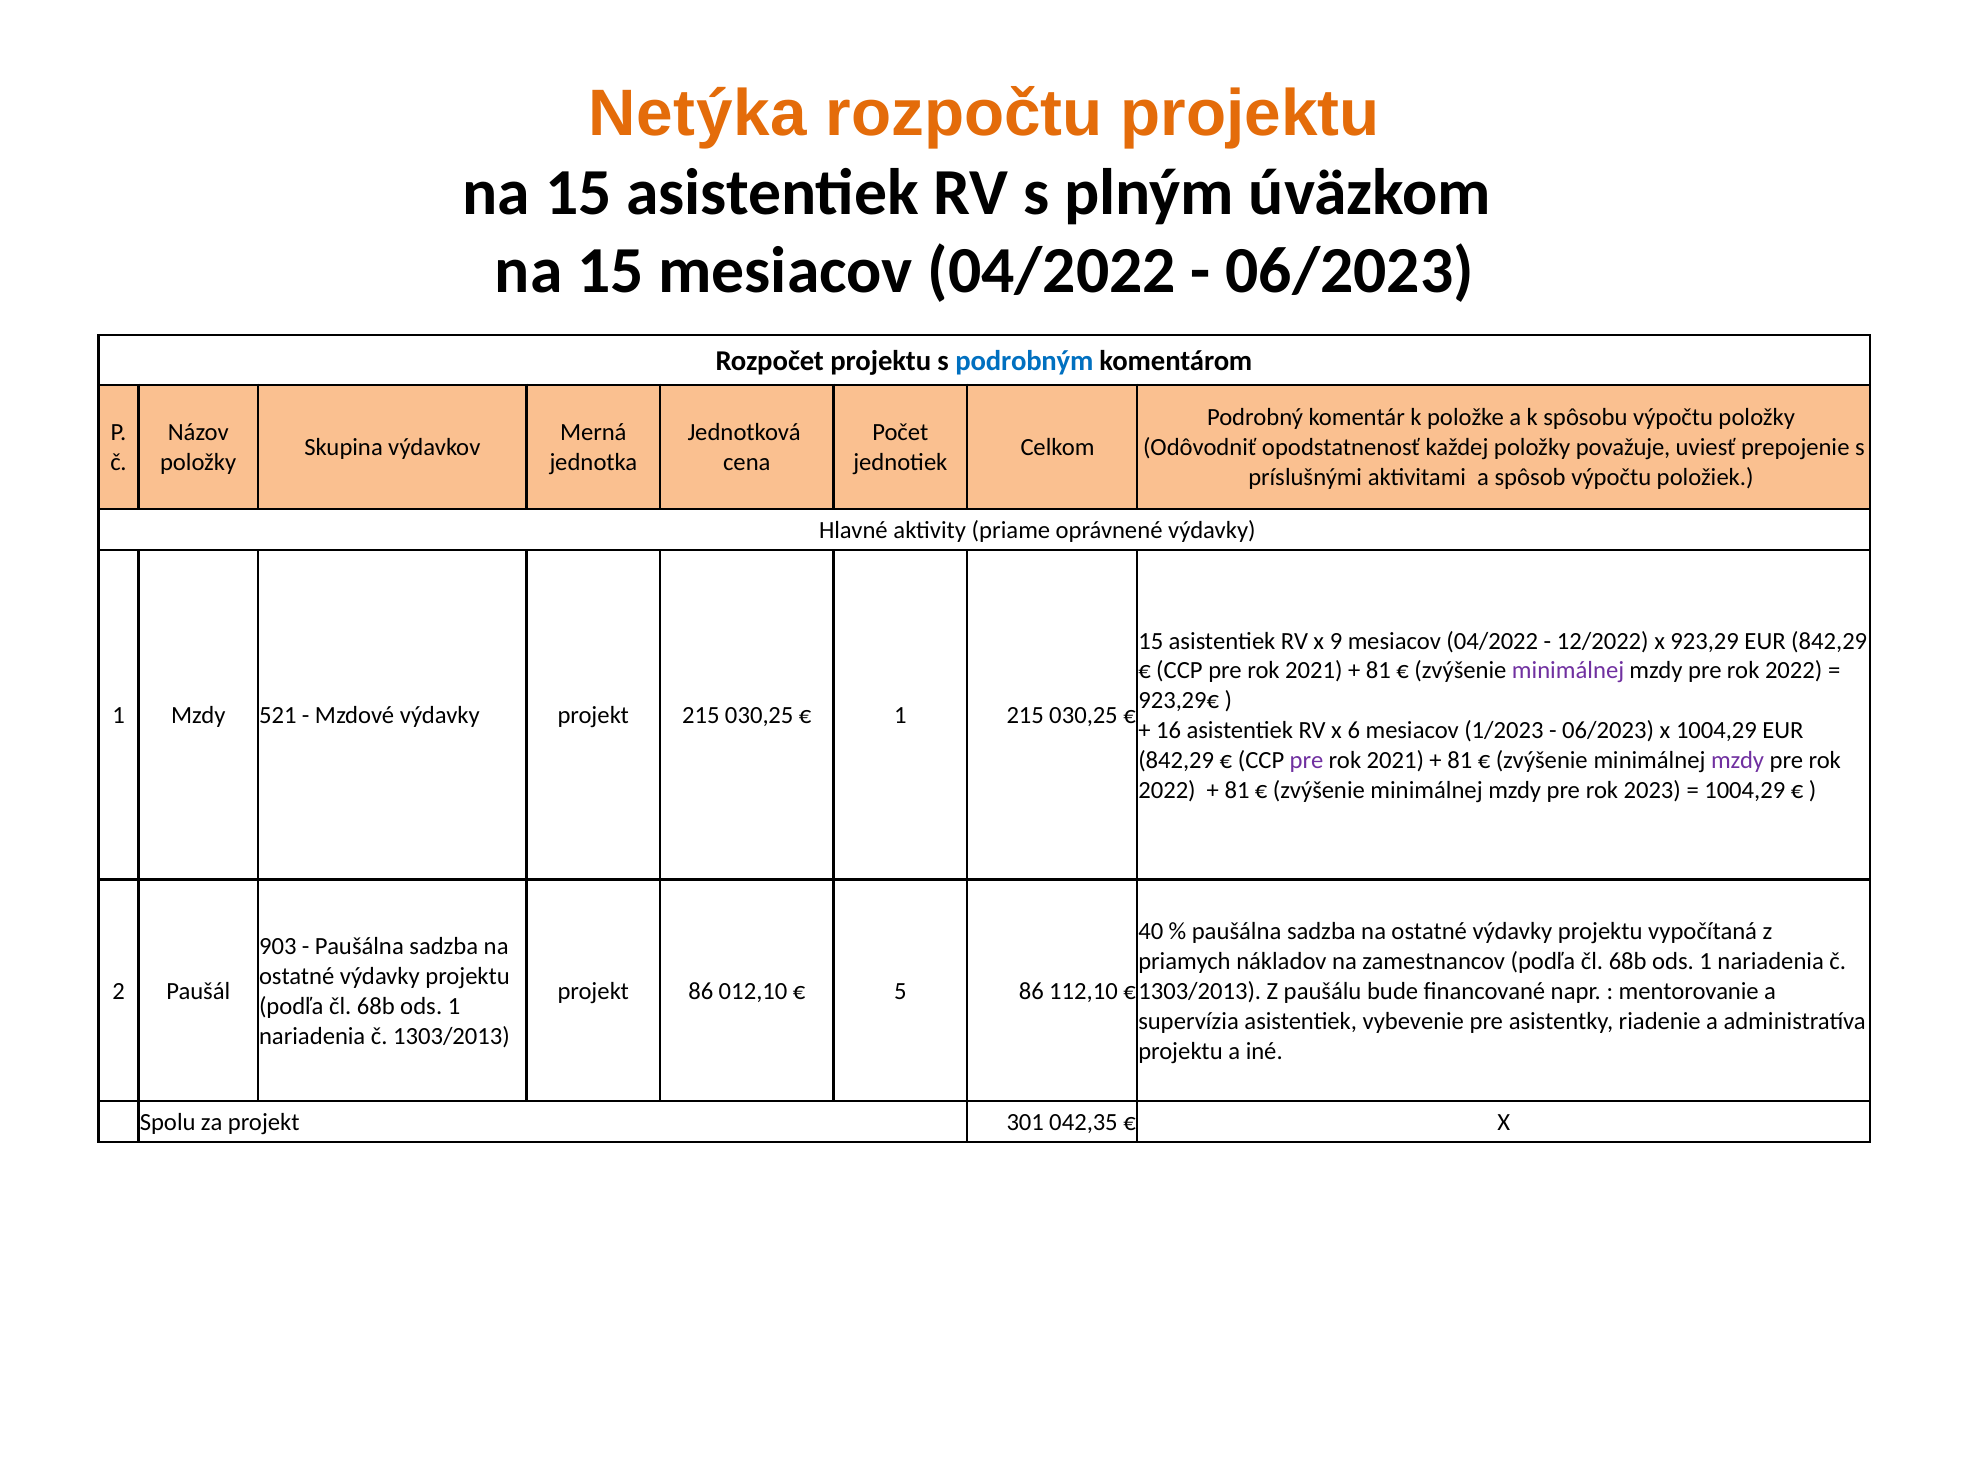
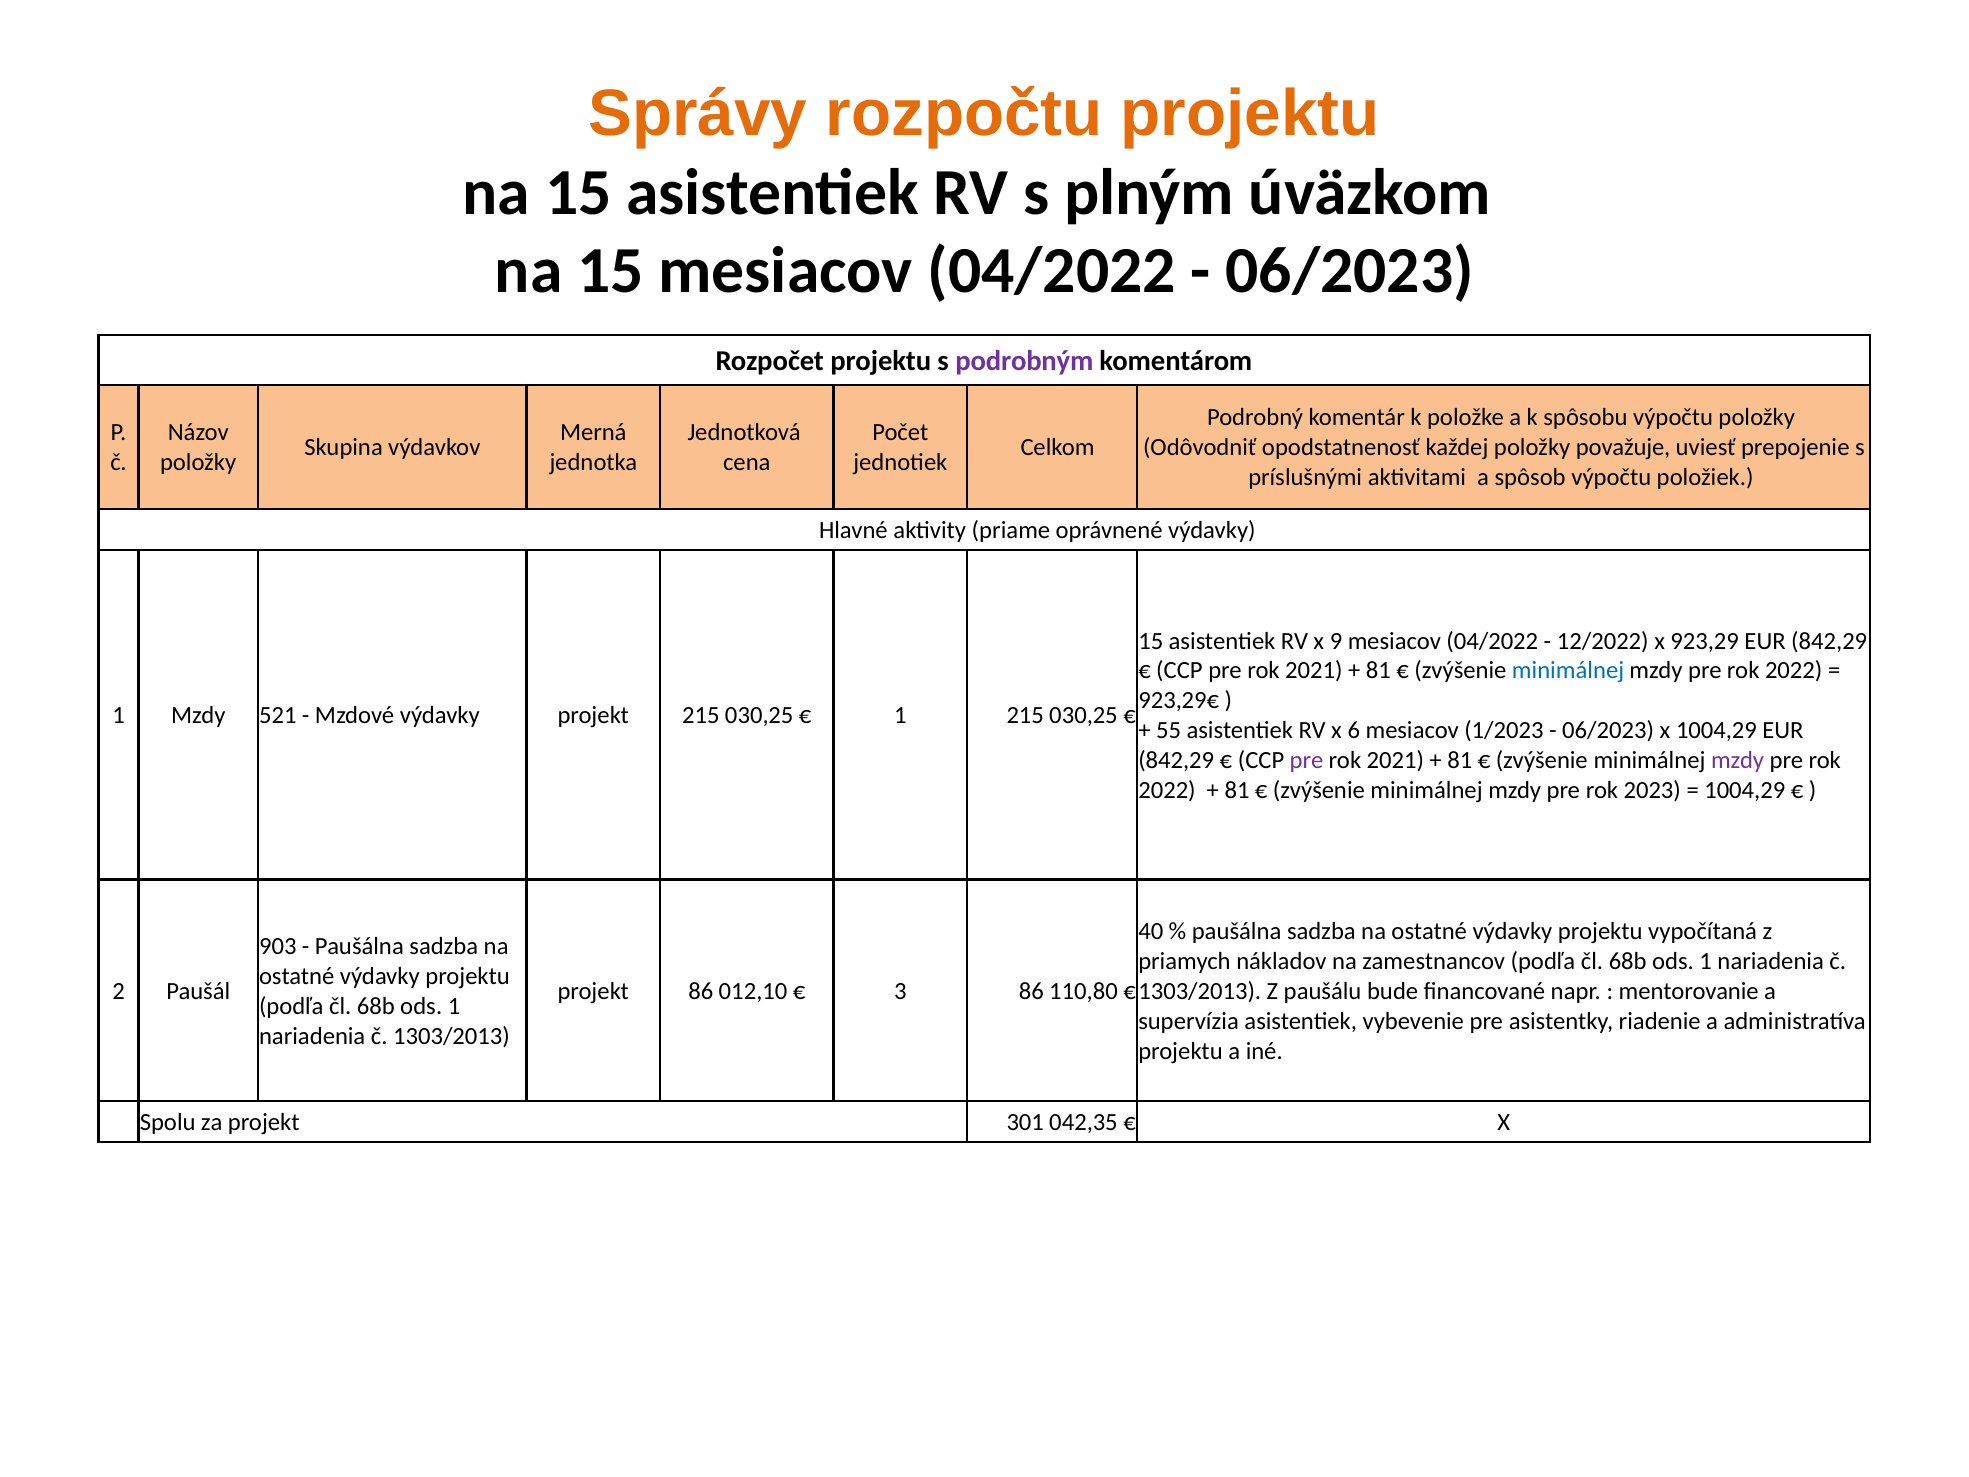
Netýka: Netýka -> Správy (698, 114)
podrobným colour: blue -> purple (1024, 361)
minimálnej colour: purple -> blue (1568, 671)
16: 16 -> 55 (1169, 731)
5: 5 -> 3 (900, 991)
112,10: 112,10 -> 110,80 (1083, 991)
